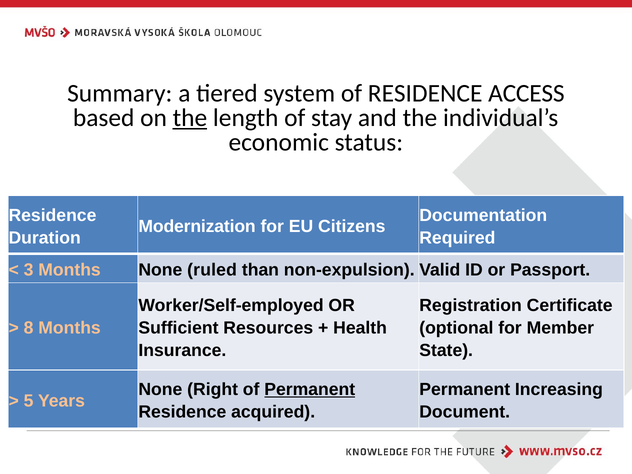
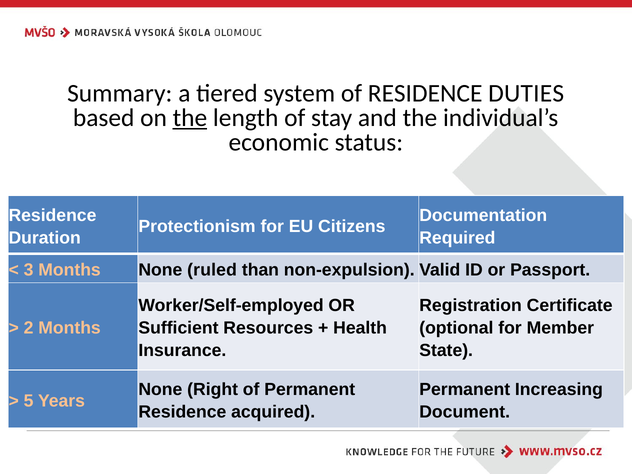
ACCESS: ACCESS -> DUTIES (526, 93)
Modernization: Modernization -> Protectionism (197, 226)
8: 8 -> 2 (29, 328)
Permanent underline: present -> none (310, 390)
